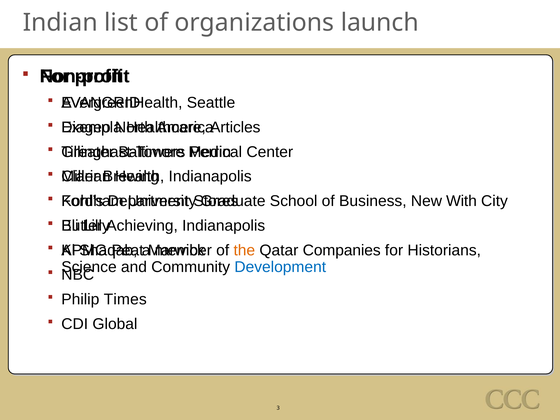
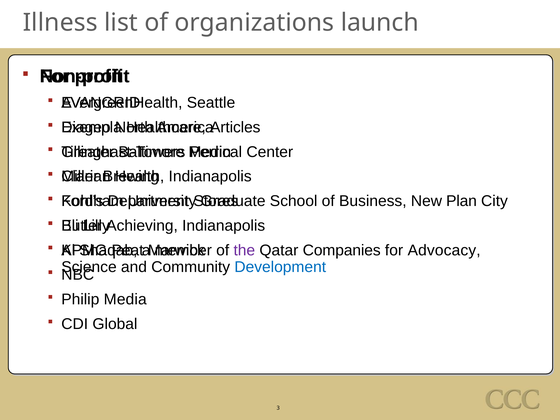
Indian: Indian -> Illness (60, 23)
With: With -> Plan (461, 201)
the colour: orange -> purple (244, 250)
Historians: Historians -> Advocacy (444, 250)
Times: Times -> Media (125, 299)
